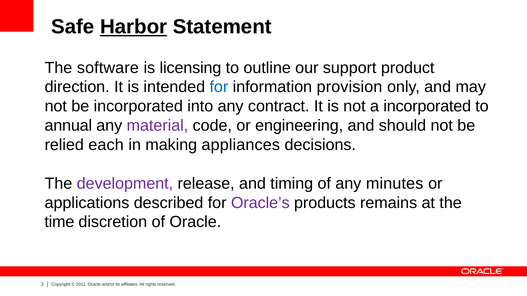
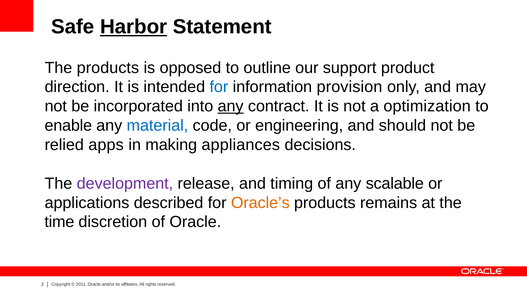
The software: software -> products (108, 68)
licensing: licensing -> opposed (190, 68)
any underline: none -> present (231, 106)
a incorporated: incorporated -> optimization (427, 106)
annual: annual -> enable (68, 126)
material colour: purple -> blue (157, 126)
each: each -> apps (106, 145)
minutes: minutes -> scalable (395, 184)
Oracle’s colour: purple -> orange (260, 203)
